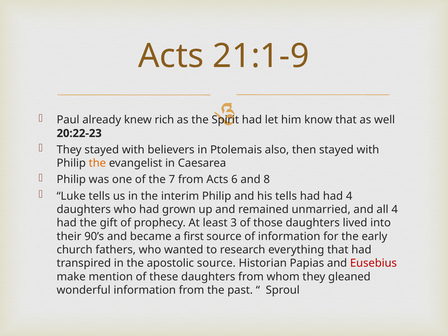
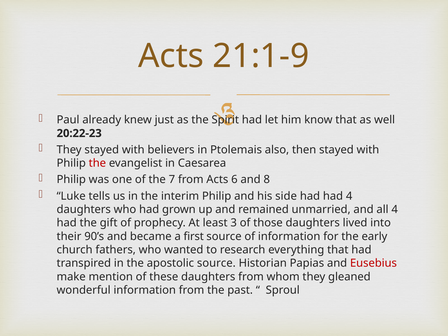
rich: rich -> just (164, 120)
the colour: orange -> red (97, 163)
his tells: tells -> side (286, 196)
